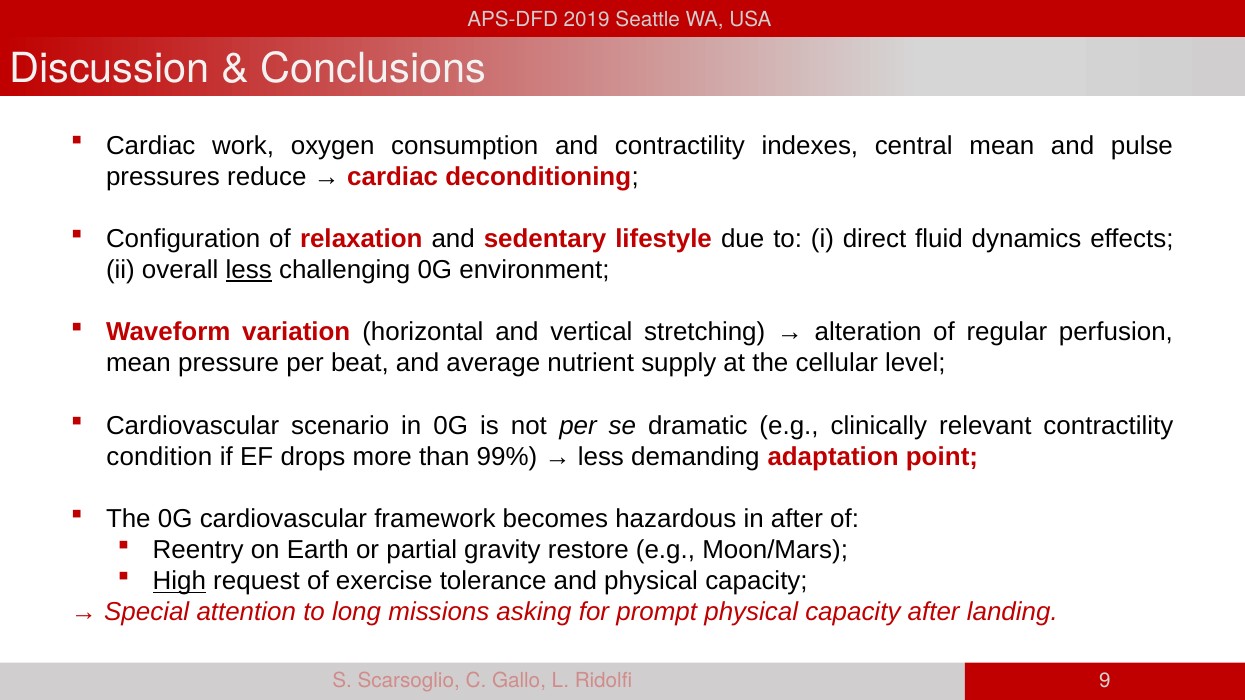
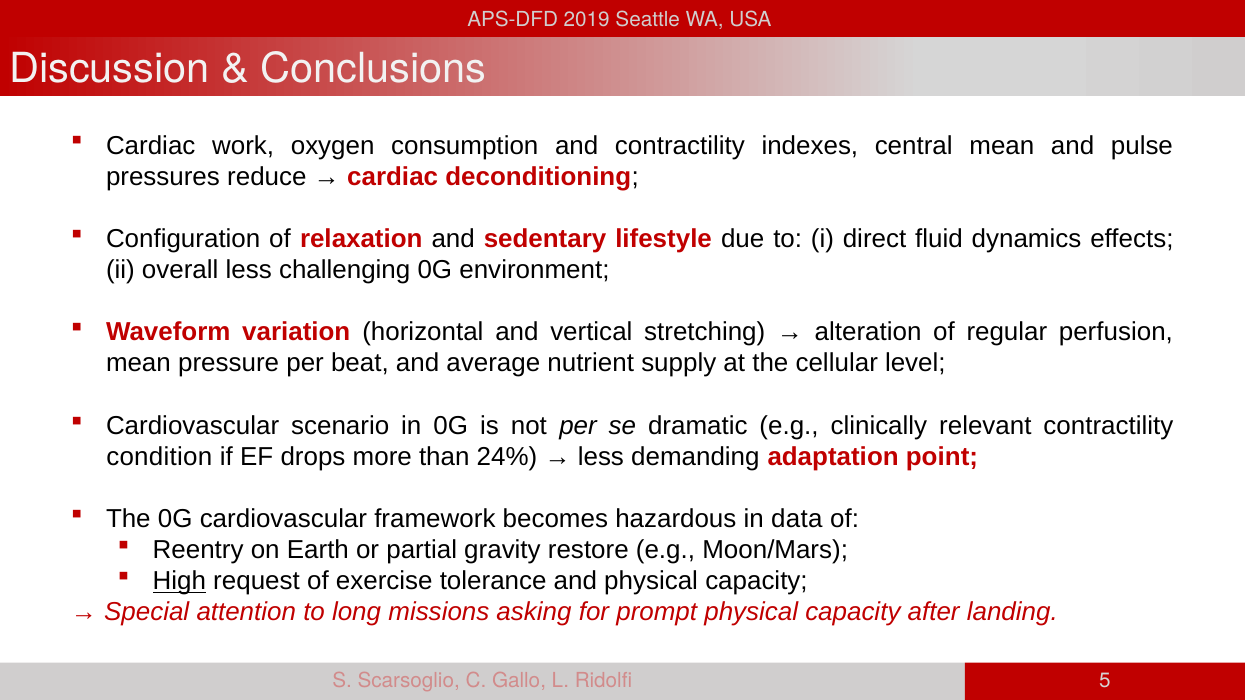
less underline: present -> none (249, 270)
99%: 99% -> 24% (507, 457)
in after: after -> data (797, 519)
9: 9 -> 5 (1105, 681)
